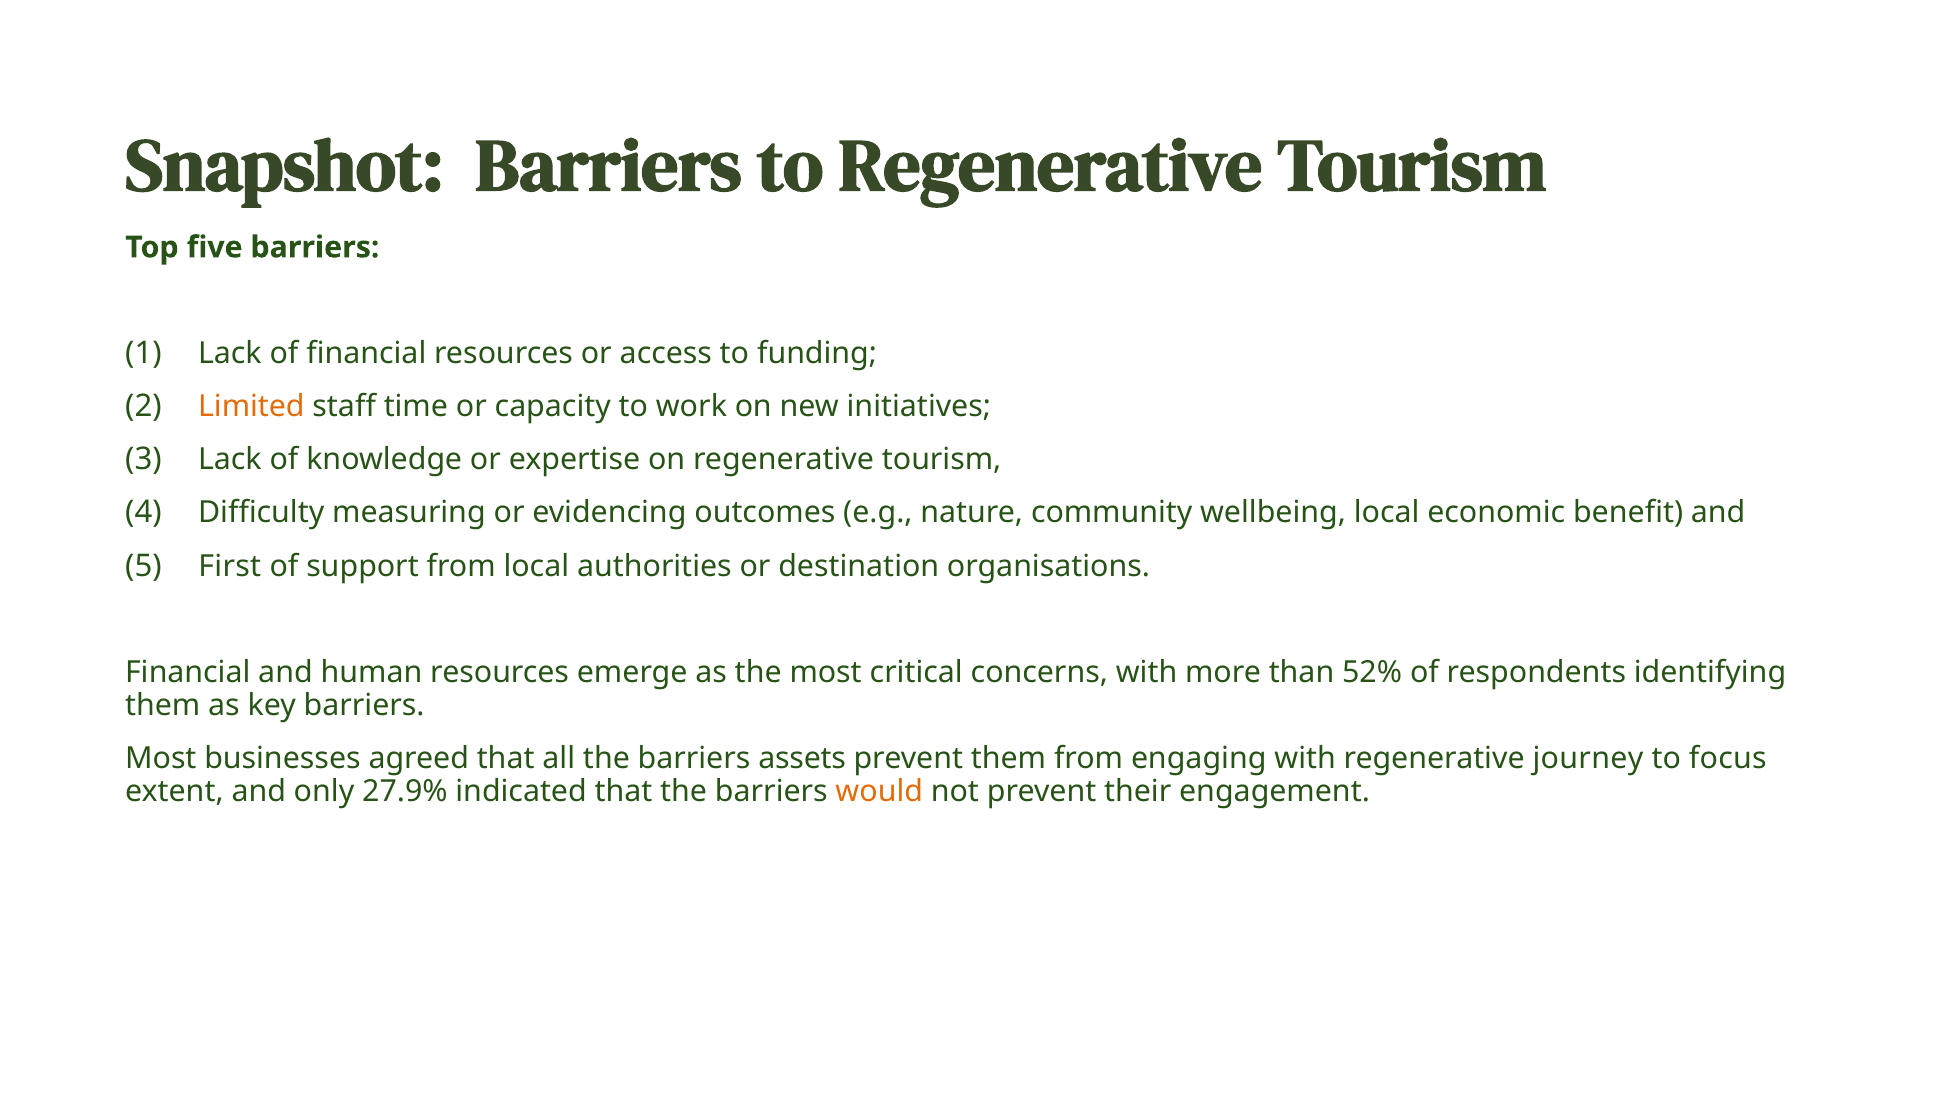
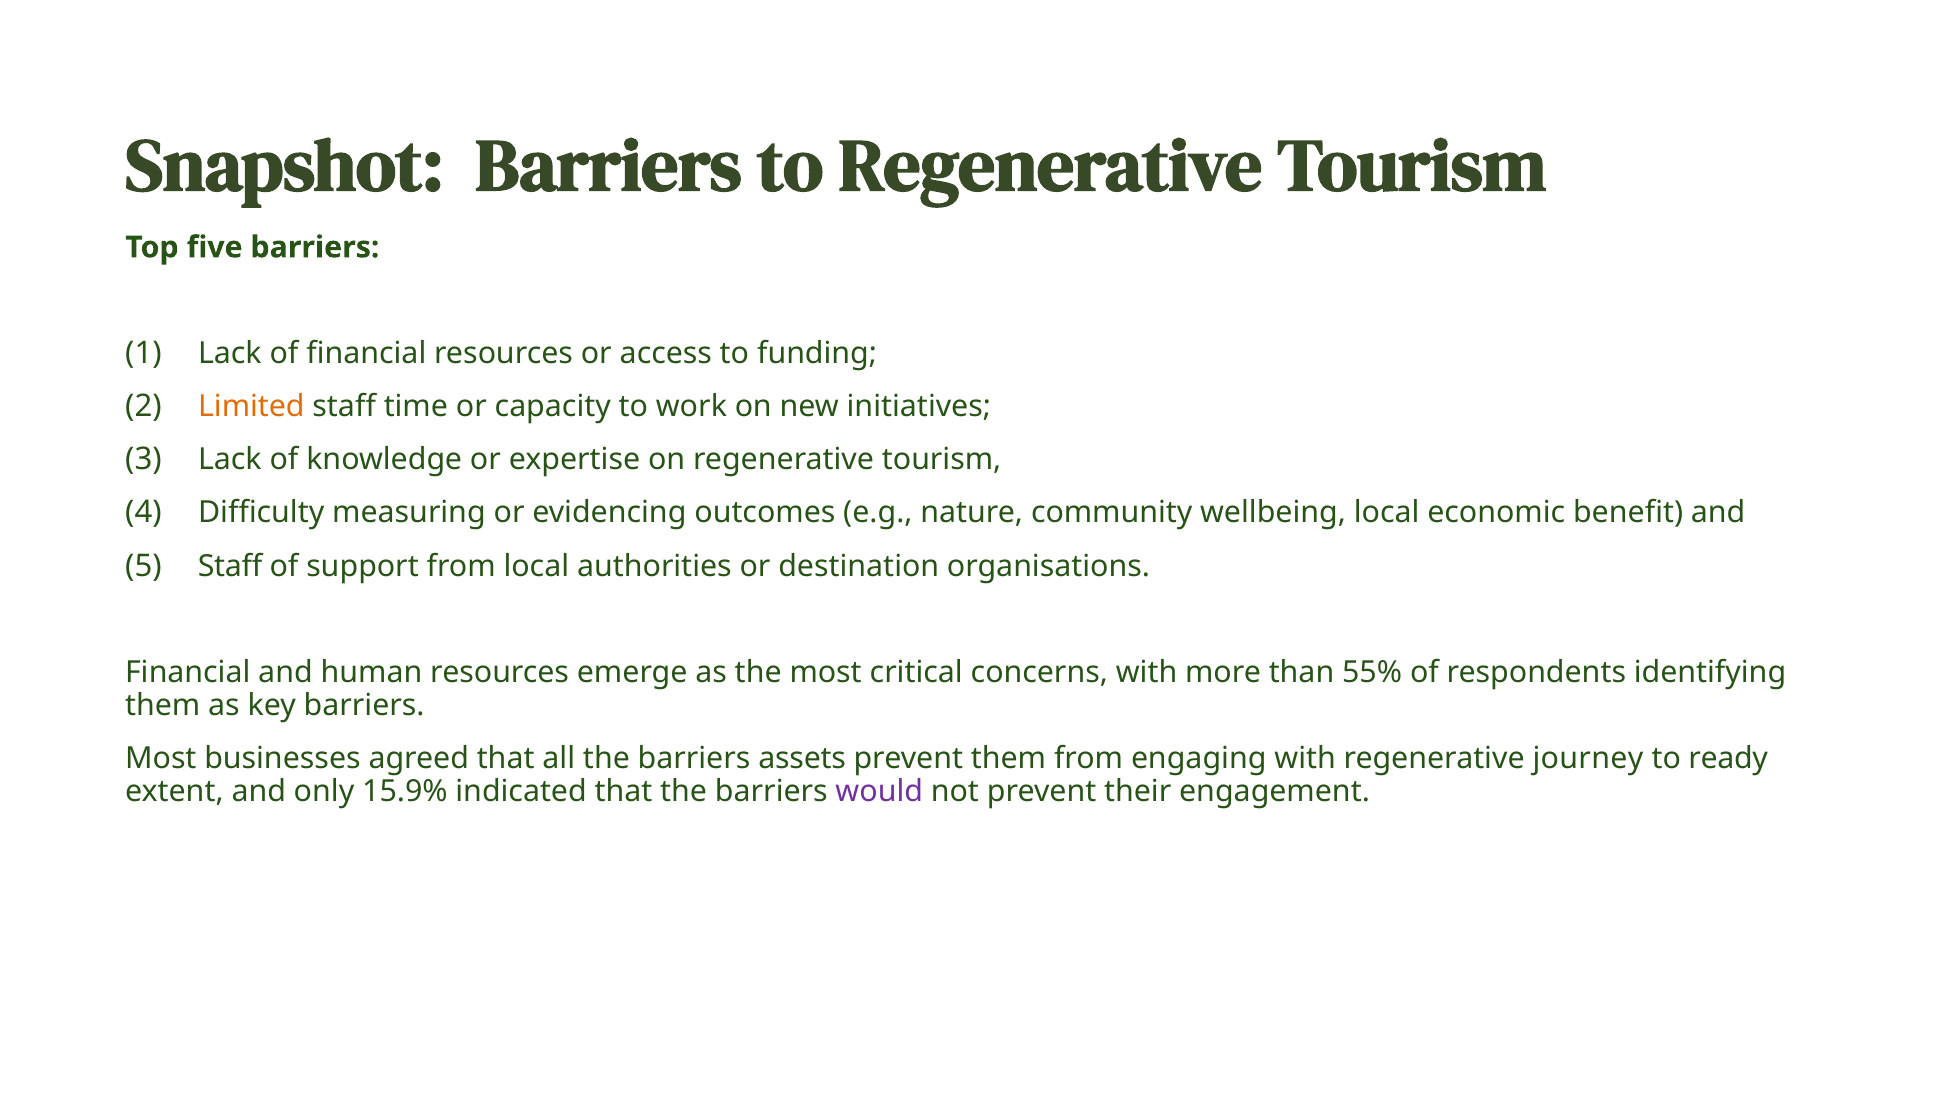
First: First -> Staff (230, 566)
52%: 52% -> 55% (1372, 672)
focus: focus -> ready (1728, 758)
27.9%: 27.9% -> 15.9% (405, 791)
would colour: orange -> purple (879, 791)
